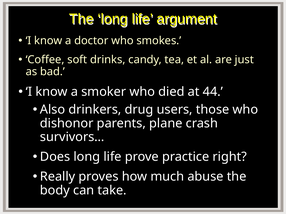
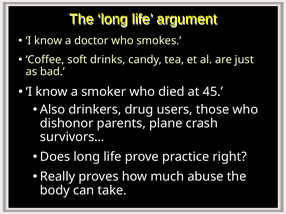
44: 44 -> 45 (213, 92)
